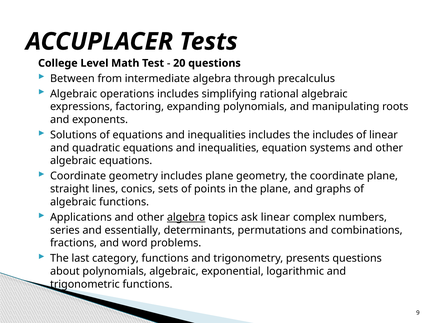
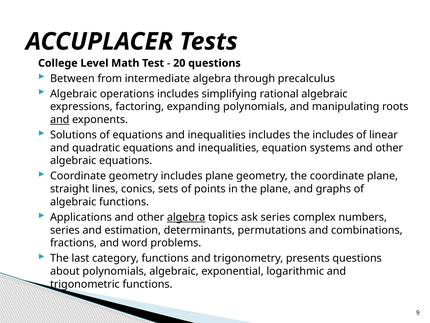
and underline: none -> present (60, 119)
ask linear: linear -> series (275, 217)
essentially: essentially -> estimation (133, 230)
